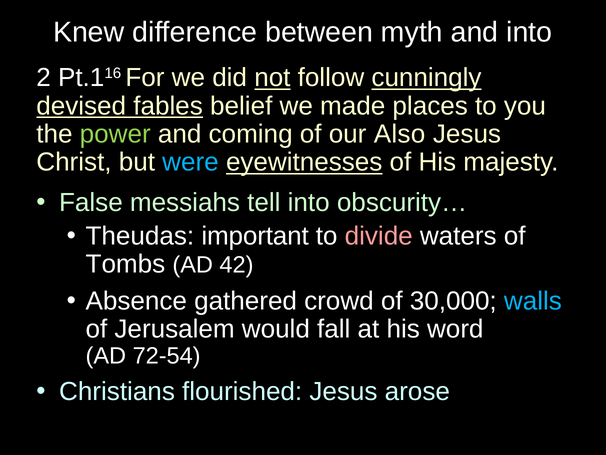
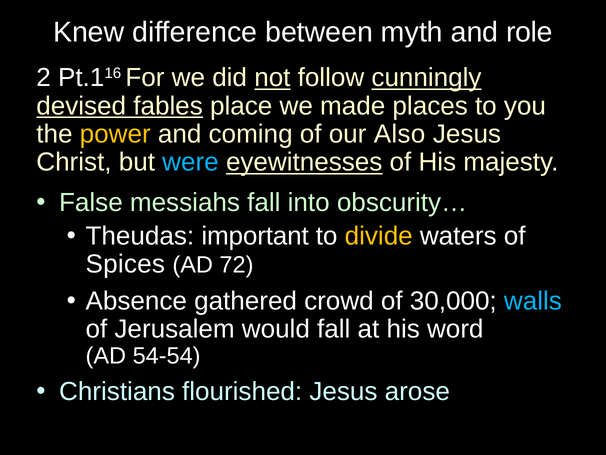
and into: into -> role (529, 32)
belief: belief -> place (241, 106)
power colour: light green -> yellow (115, 134)
messiahs tell: tell -> fall (264, 202)
divide colour: pink -> yellow (379, 236)
Tombs: Tombs -> Spices (125, 264)
42: 42 -> 72 (237, 265)
72-54: 72-54 -> 54-54 (167, 356)
